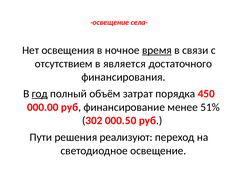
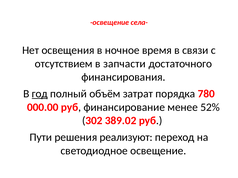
время underline: present -> none (157, 50)
является: является -> запчасти (124, 64)
450: 450 -> 780 (206, 94)
51%: 51% -> 52% (210, 107)
000.50: 000.50 -> 389.02 (121, 121)
